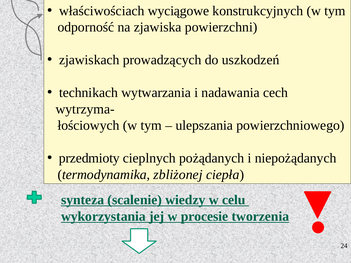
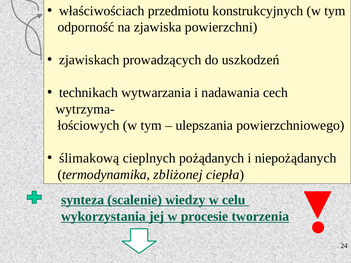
wyciągowe: wyciągowe -> przedmiotu (178, 11)
przedmioty: przedmioty -> ślimakową (89, 158)
